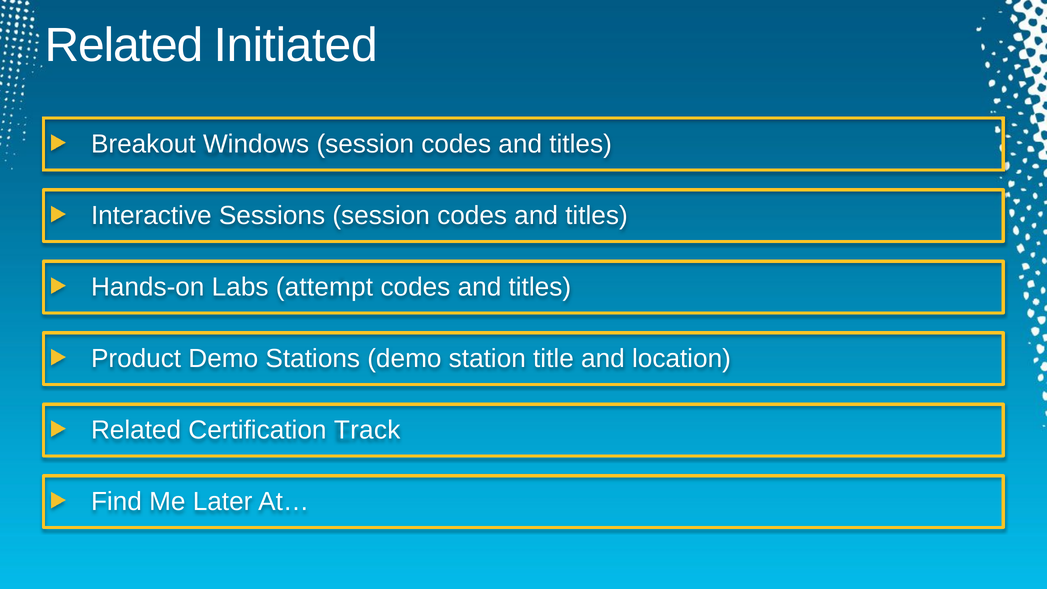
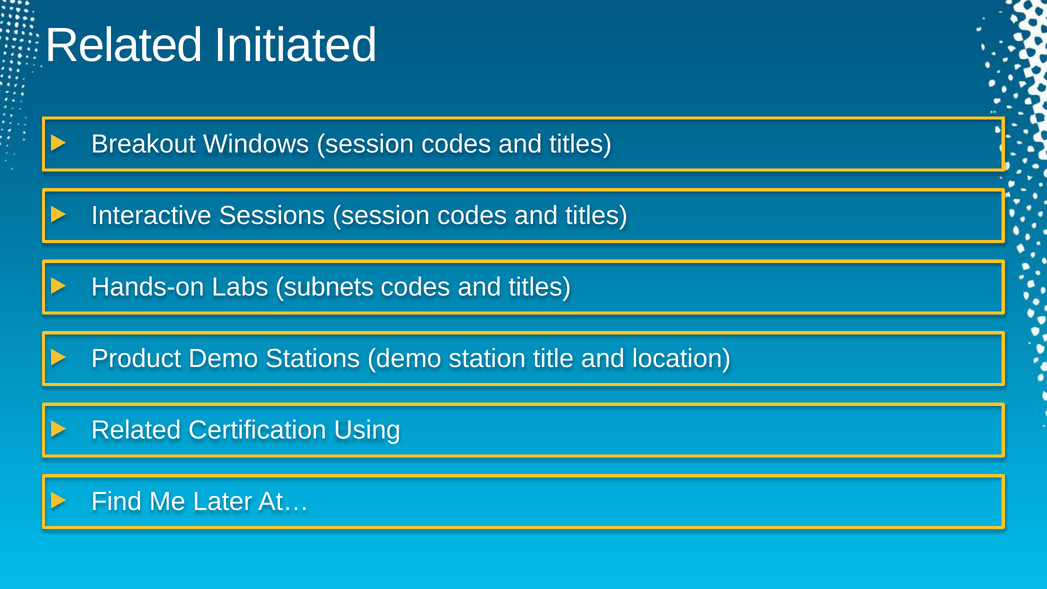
attempt: attempt -> subnets (325, 287)
Track: Track -> Using (367, 430)
